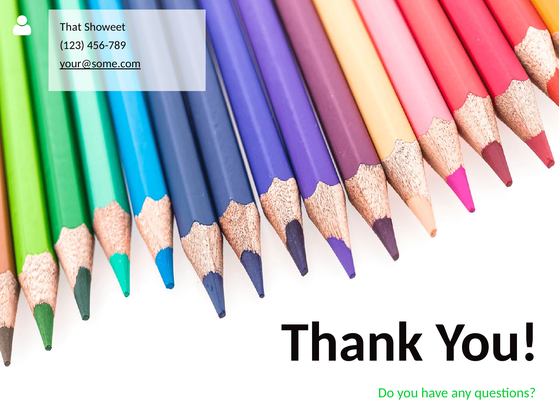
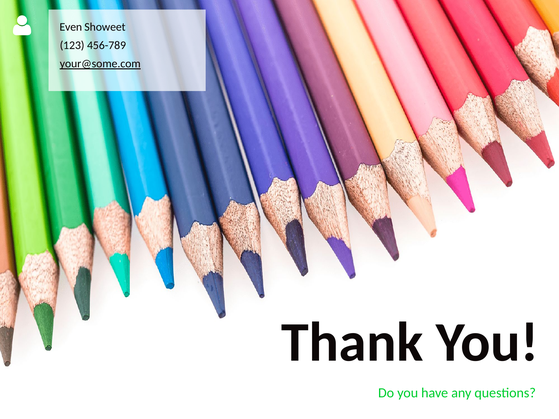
That: That -> Even (71, 27)
